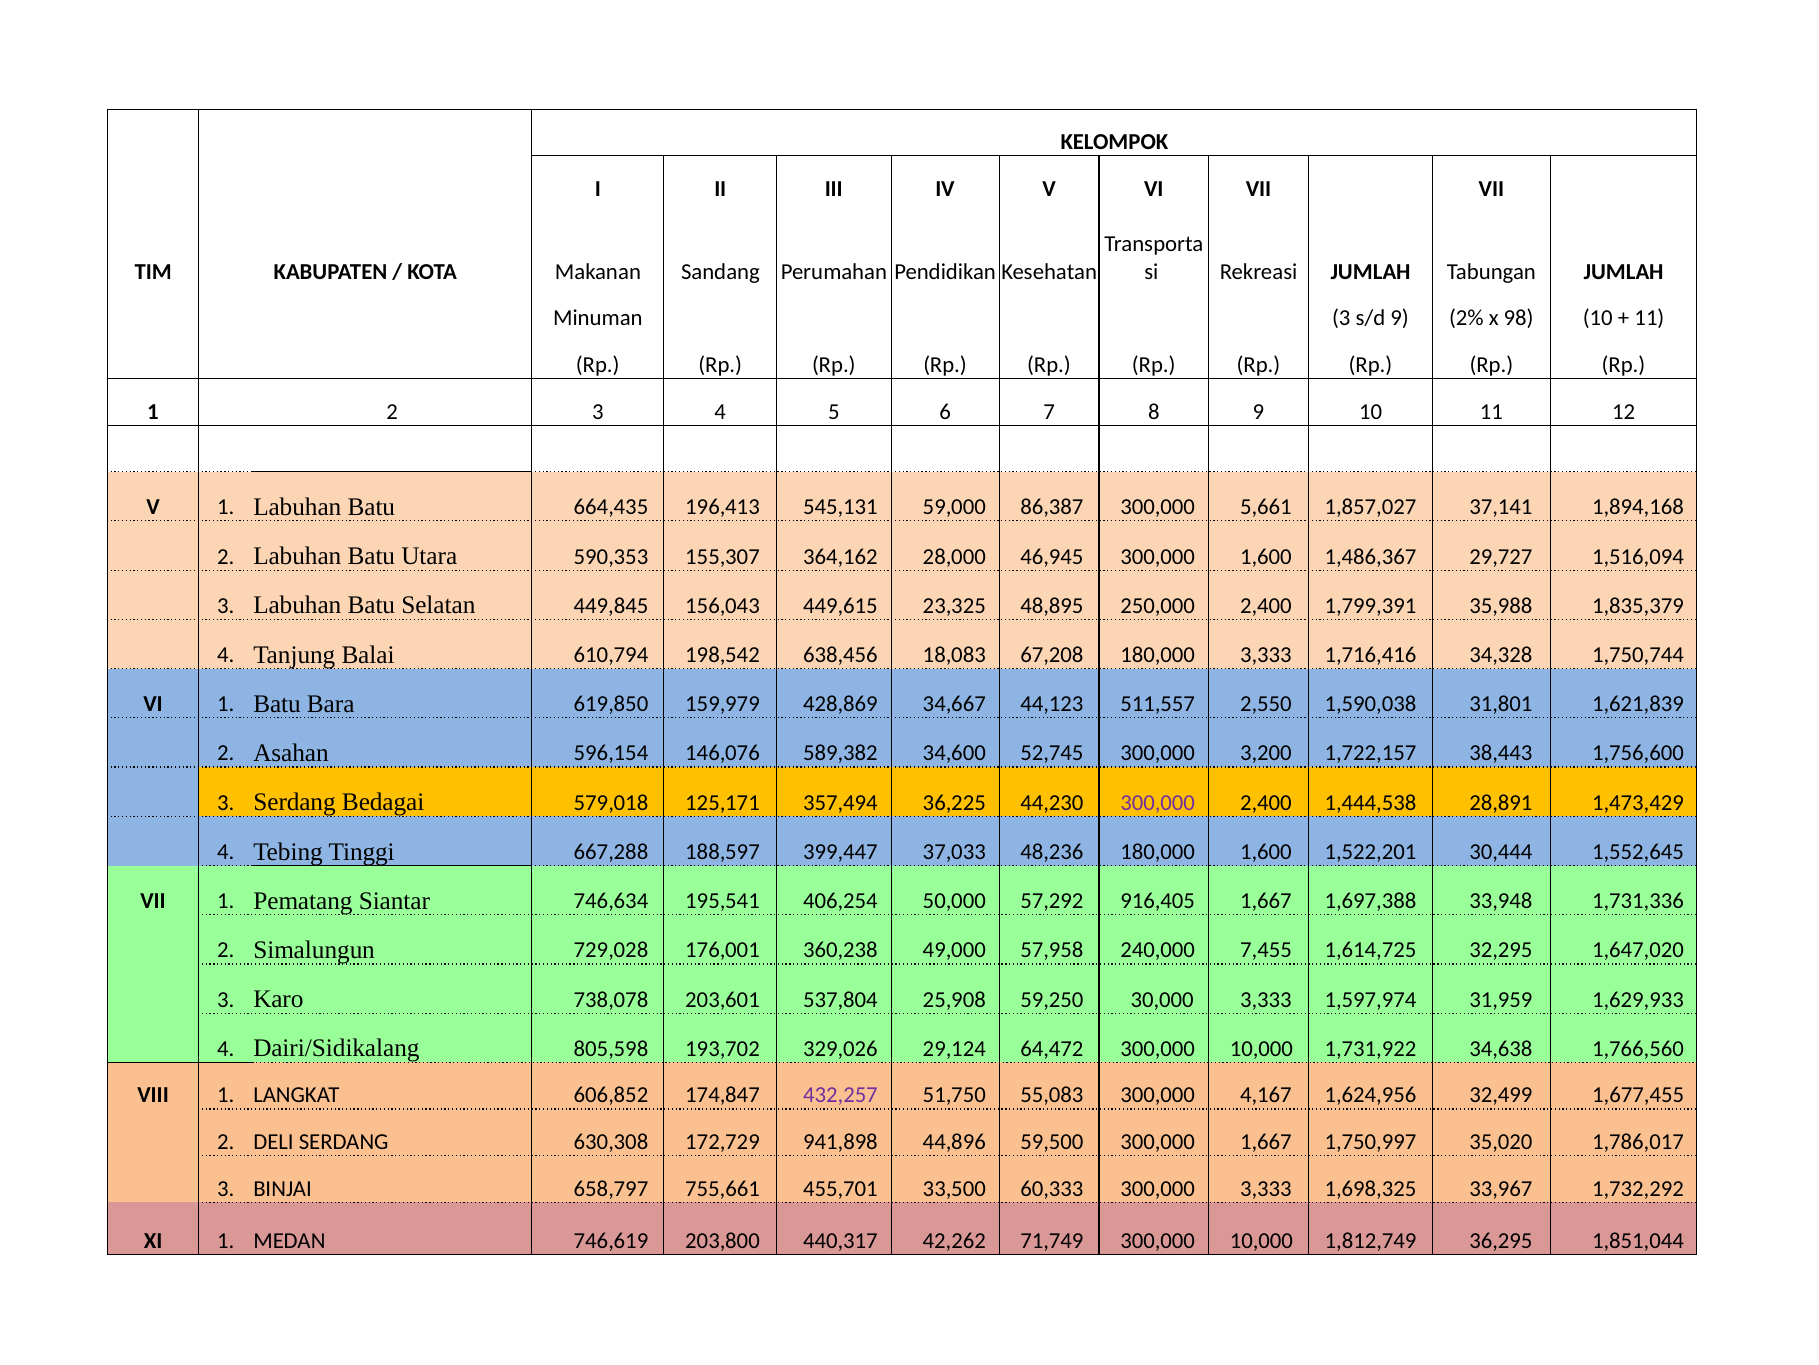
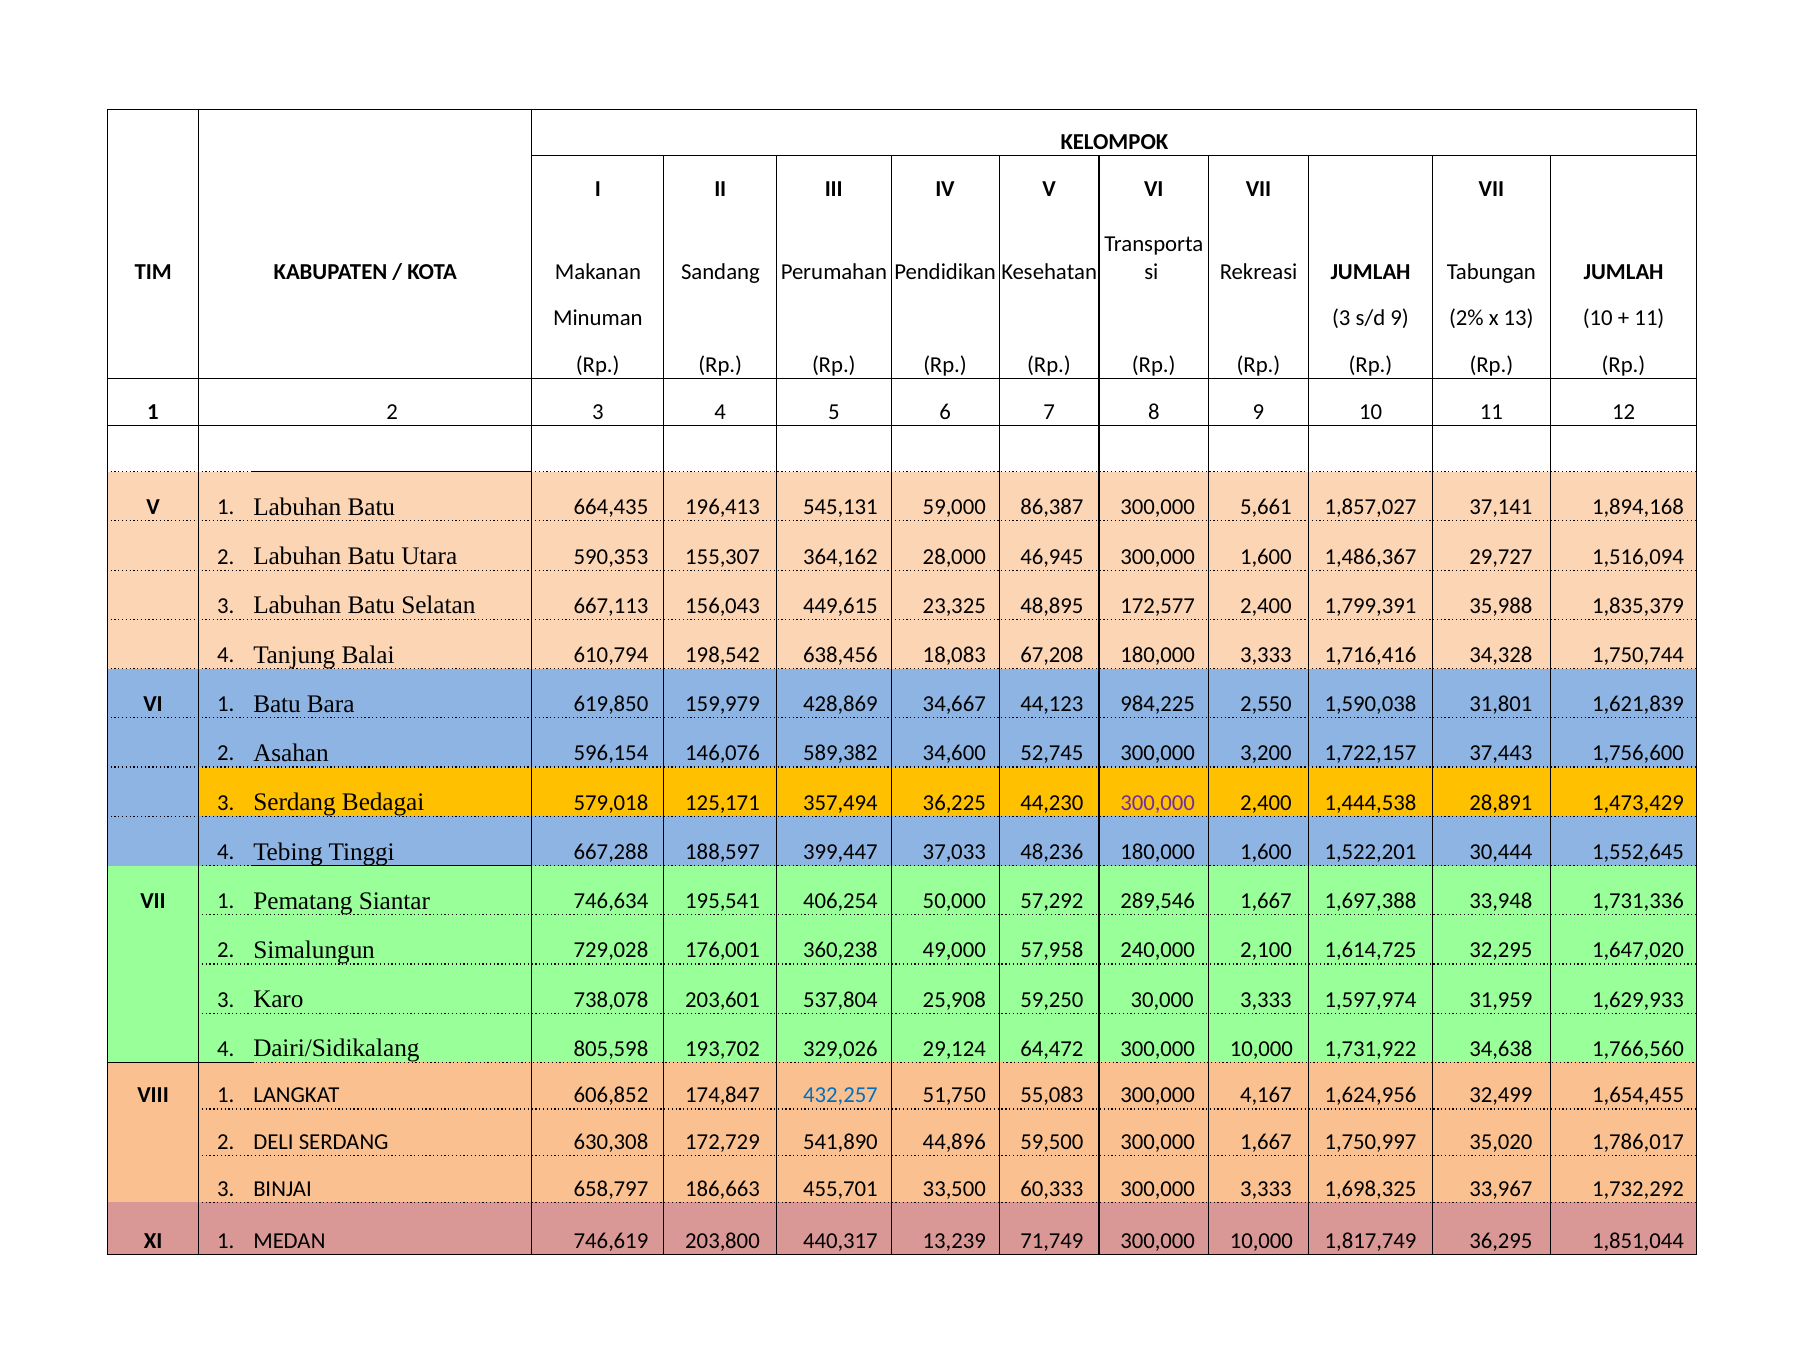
98: 98 -> 13 (1519, 318)
449,845: 449,845 -> 667,113 (611, 605)
250,000: 250,000 -> 172,577 (1158, 605)
511,557: 511,557 -> 984,225 (1158, 704)
38,443: 38,443 -> 37,443 (1501, 753)
916,405: 916,405 -> 289,546 (1158, 901)
7,455: 7,455 -> 2,100 (1266, 950)
432,257 colour: purple -> blue (840, 1095)
1,677,455: 1,677,455 -> 1,654,455 (1638, 1095)
941,898: 941,898 -> 541,890 (840, 1141)
755,661: 755,661 -> 186,663 (723, 1188)
42,262: 42,262 -> 13,239 (954, 1241)
1,812,749: 1,812,749 -> 1,817,749 (1371, 1241)
